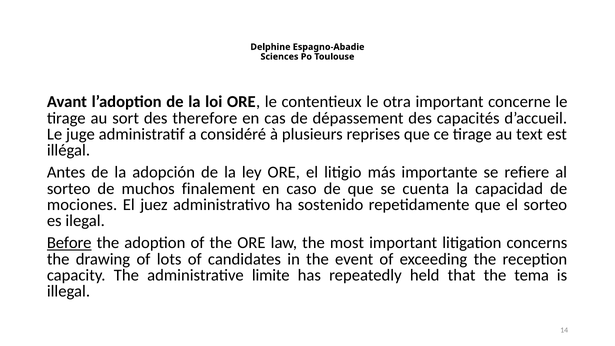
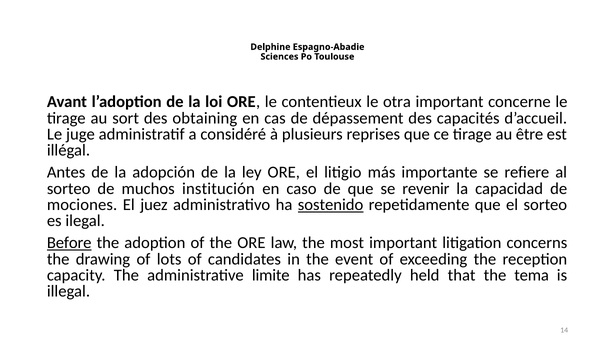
therefore: therefore -> obtaining (205, 118)
text: text -> être (530, 134)
finalement: finalement -> institución (218, 189)
cuenta: cuenta -> revenir (426, 189)
sostenido underline: none -> present (331, 205)
